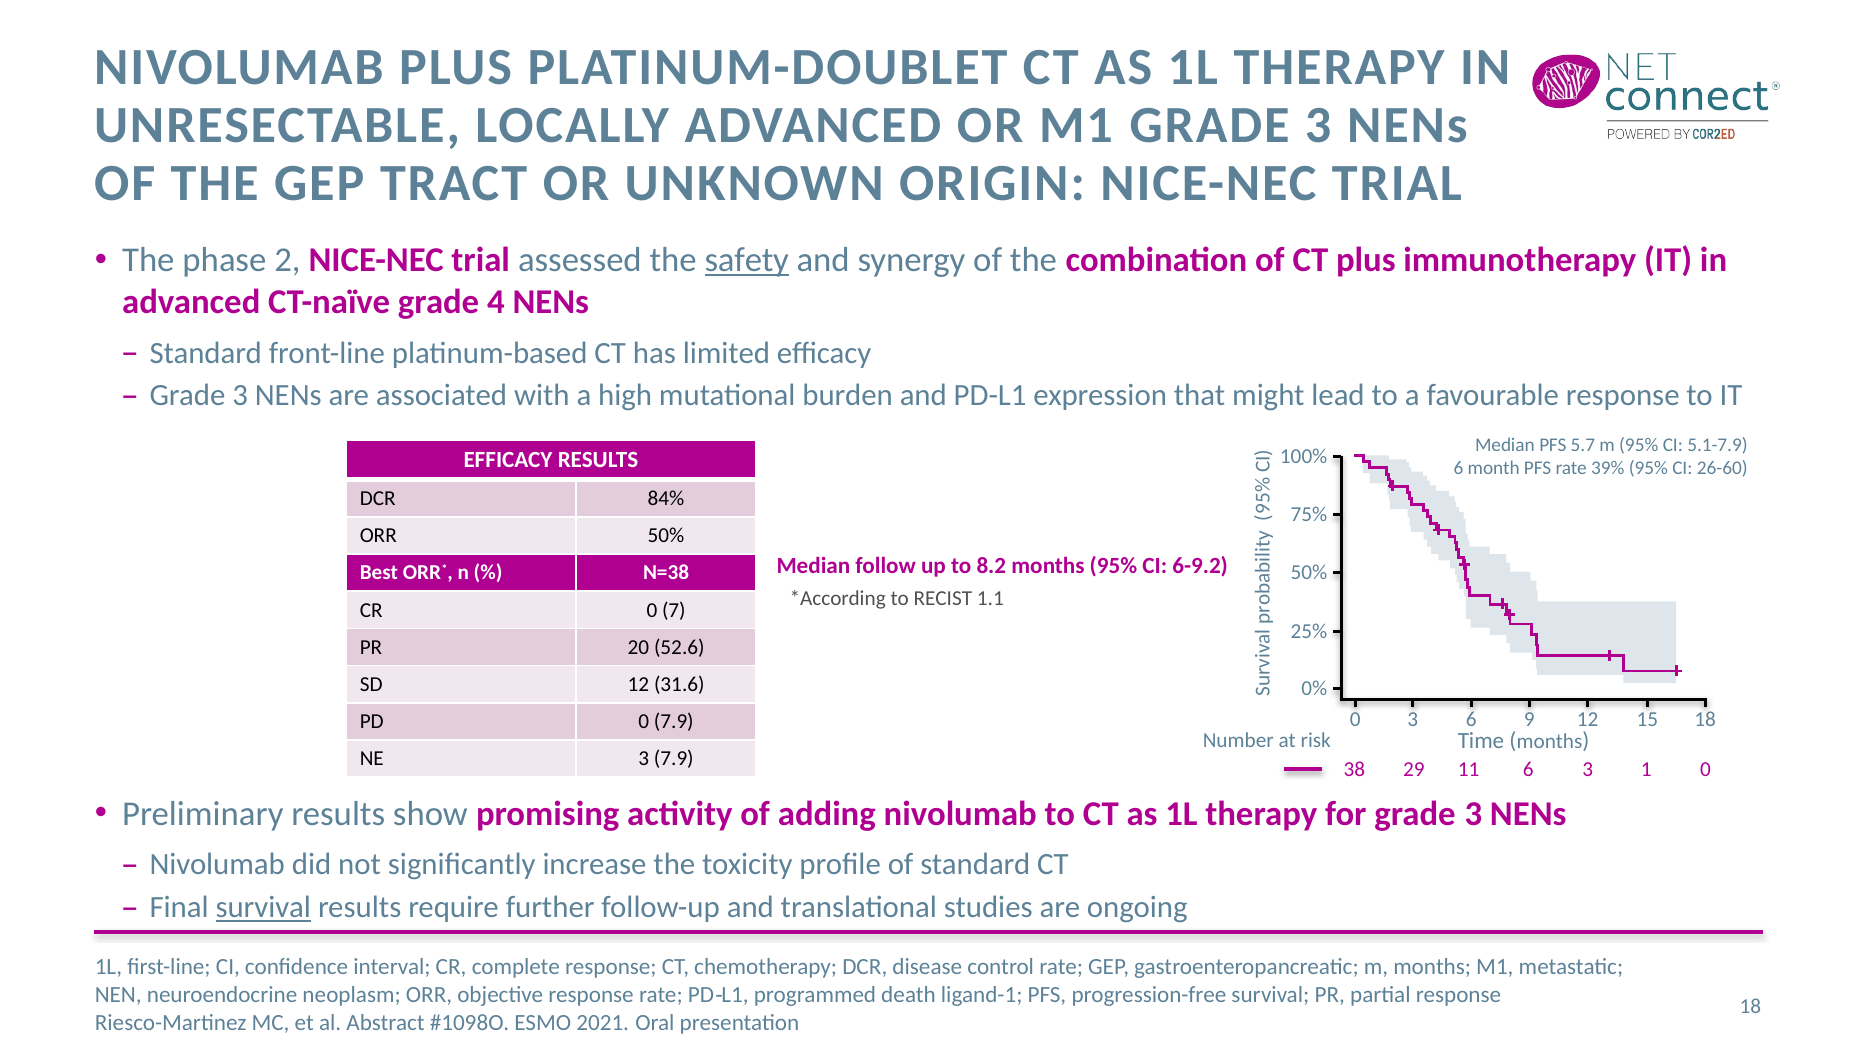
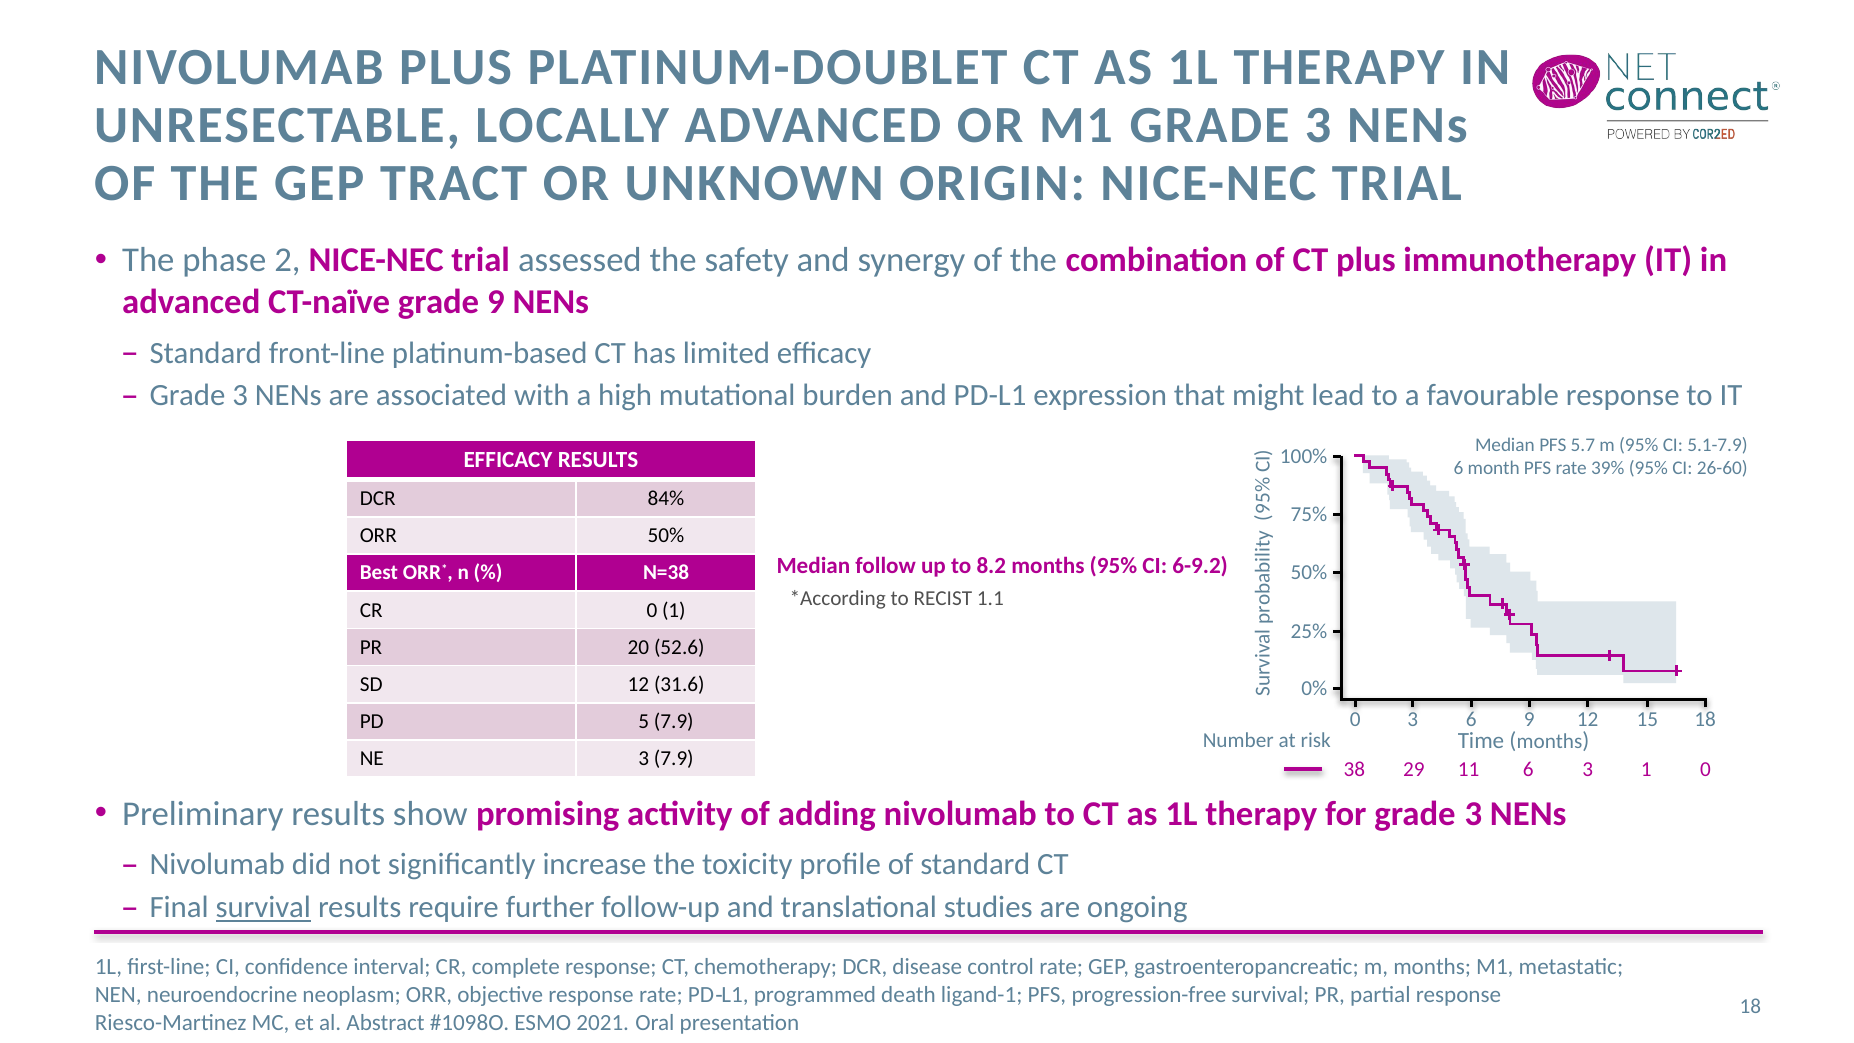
safety underline: present -> none (747, 260)
grade 4: 4 -> 9 (496, 302)
0 7: 7 -> 1 (674, 610)
PD 0: 0 -> 5 (644, 722)
